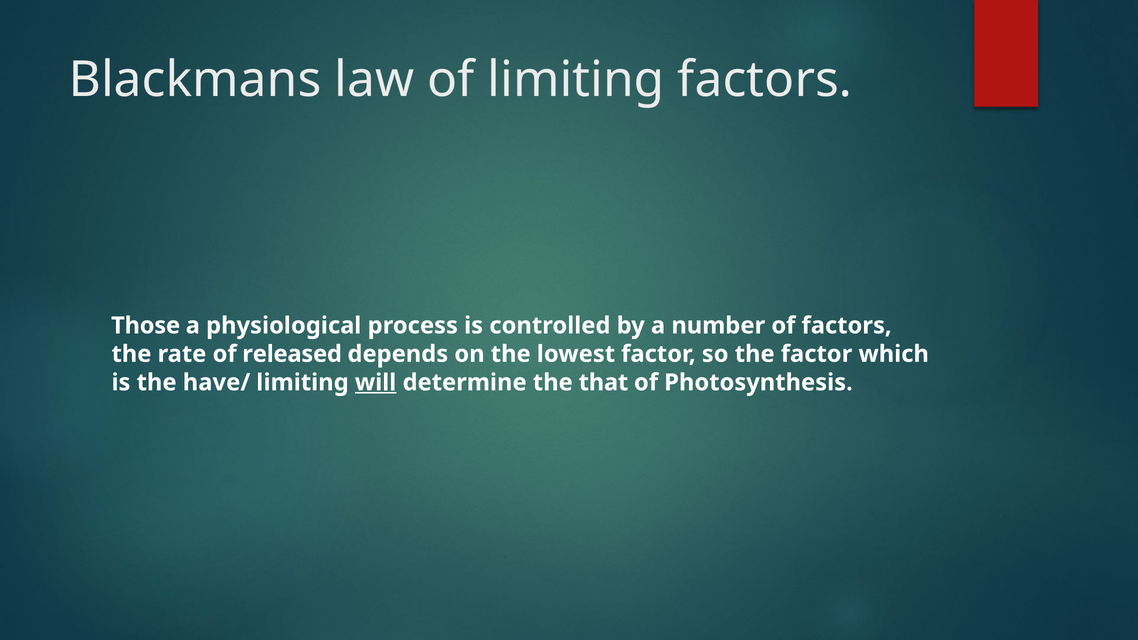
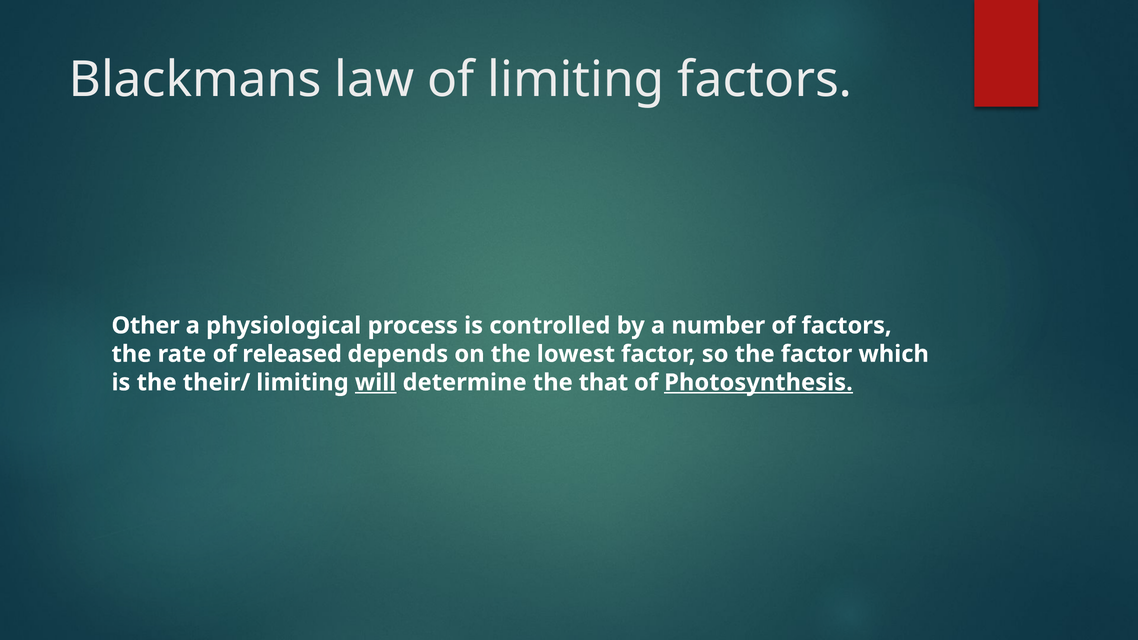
Those: Those -> Other (146, 326)
have/: have/ -> their/ (217, 383)
Photosynthesis underline: none -> present (758, 383)
